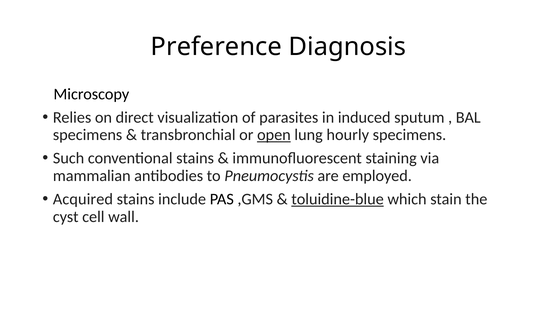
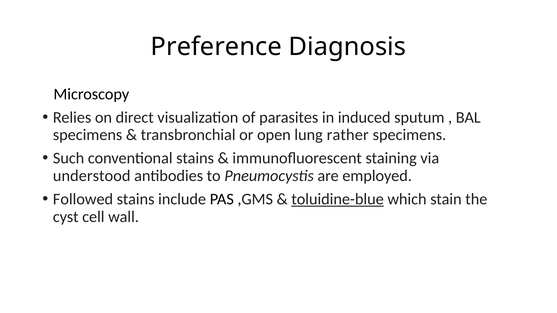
open underline: present -> none (274, 135)
hourly: hourly -> rather (348, 135)
mammalian: mammalian -> understood (92, 176)
Acquired: Acquired -> Followed (83, 199)
